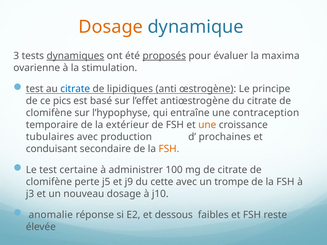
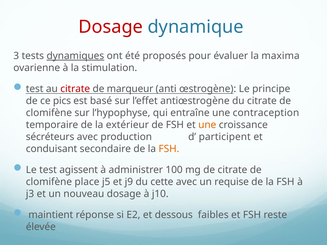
Dosage colour: orange -> red (111, 27)
proposés underline: present -> none (164, 56)
citrate colour: blue -> red (75, 89)
lipidiques: lipidiques -> marqueur (130, 89)
tubulaires: tubulaires -> sécréteurs (50, 137)
prochaines: prochaines -> participent (225, 137)
certaine: certaine -> agissent (79, 170)
perte: perte -> place (87, 182)
trompe: trompe -> requise (232, 182)
anomalie: anomalie -> maintient (51, 215)
